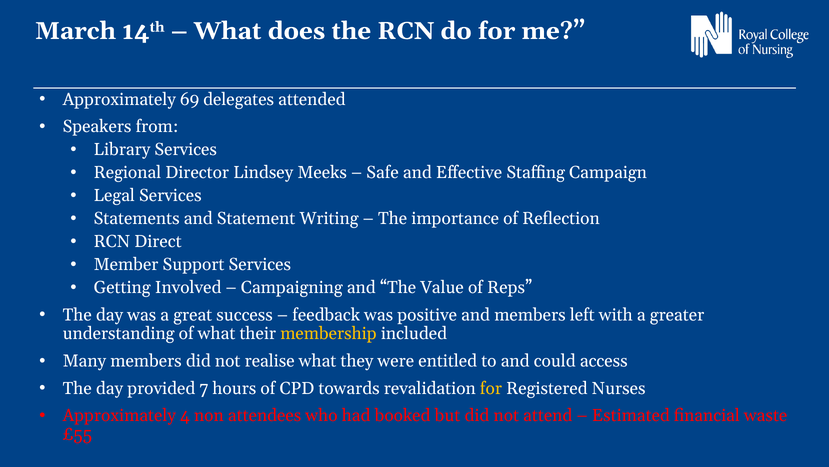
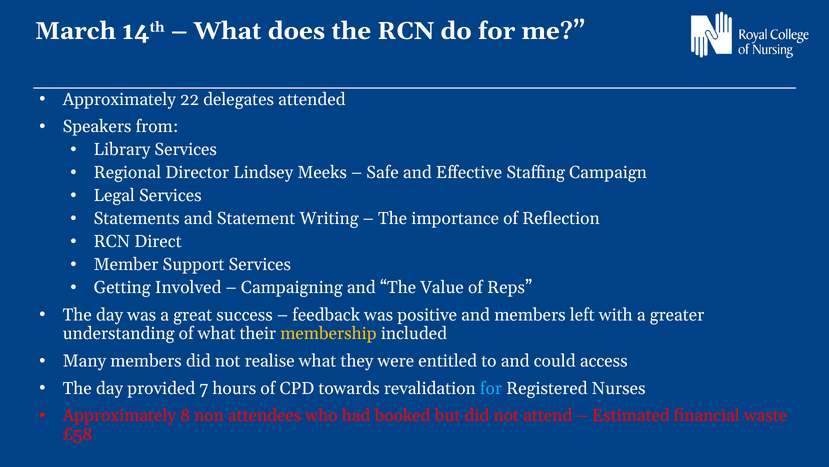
69: 69 -> 22 (190, 99)
for colour: yellow -> light blue (491, 388)
4: 4 -> 8 (185, 415)
£55: £55 -> £58 (78, 434)
